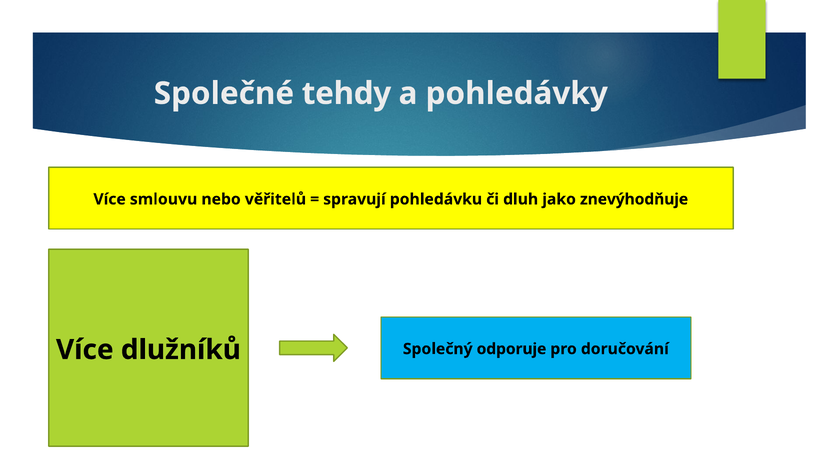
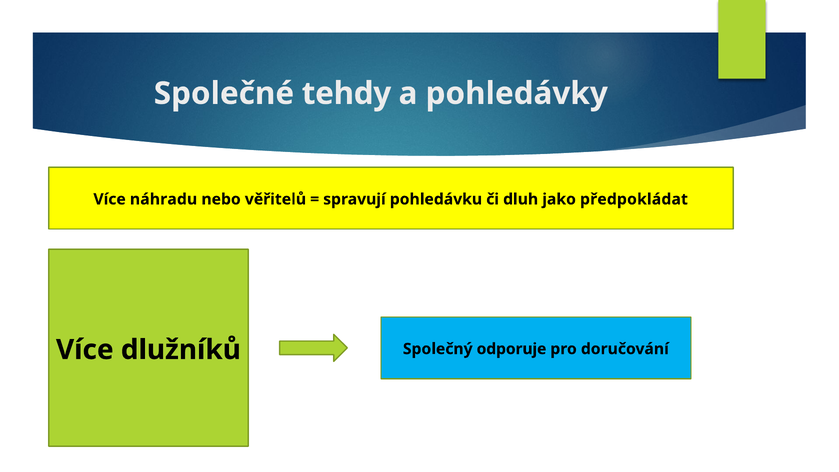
smlouvu: smlouvu -> náhradu (164, 199)
znevýhodňuje: znevýhodňuje -> předpokládat (634, 199)
